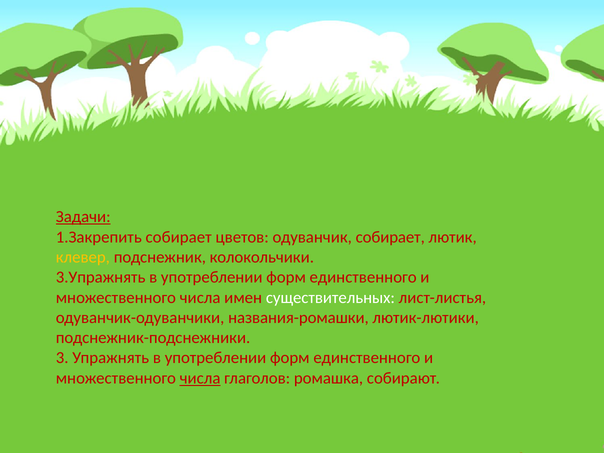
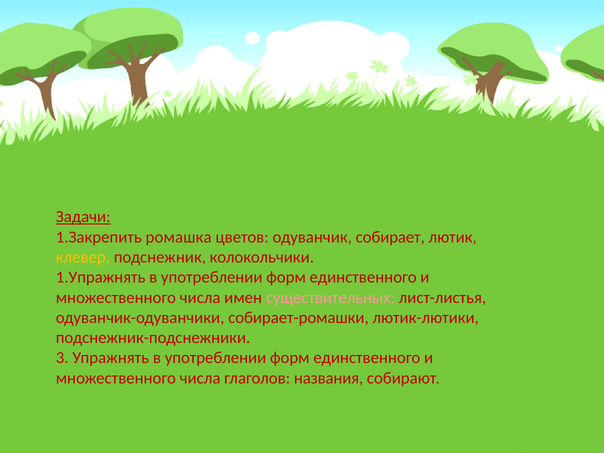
1.Закрепить собирает: собирает -> ромашка (179, 237)
3.Упражнять: 3.Упражнять -> 1.Упражнять (101, 277)
существительных colour: white -> pink (330, 298)
названия-ромашки: названия-ромашки -> собирает-ромашки (298, 318)
числа underline: present -> none (200, 378)
ромашка: ромашка -> названия (329, 378)
